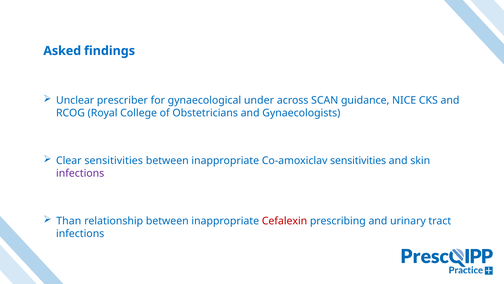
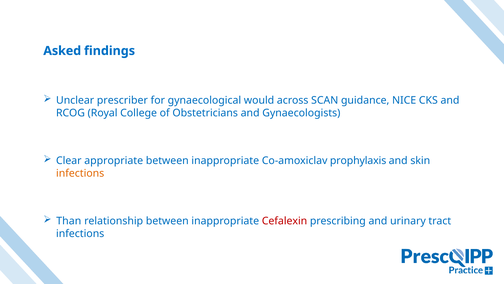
under: under -> would (259, 100)
Clear sensitivities: sensitivities -> appropriate (114, 160)
Co-amoxiclav sensitivities: sensitivities -> prophylaxis (358, 160)
infections colour: purple -> orange (80, 173)
